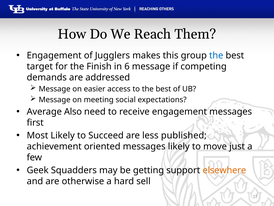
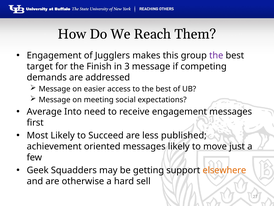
the colour: blue -> purple (216, 55)
6: 6 -> 3 (127, 66)
Also: Also -> Into (73, 111)
